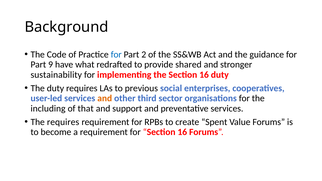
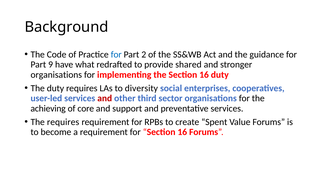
sustainability: sustainability -> organisations (56, 75)
previous: previous -> diversity (141, 88)
and colour: orange -> red (105, 98)
including: including -> achieving (48, 109)
that: that -> core (86, 109)
